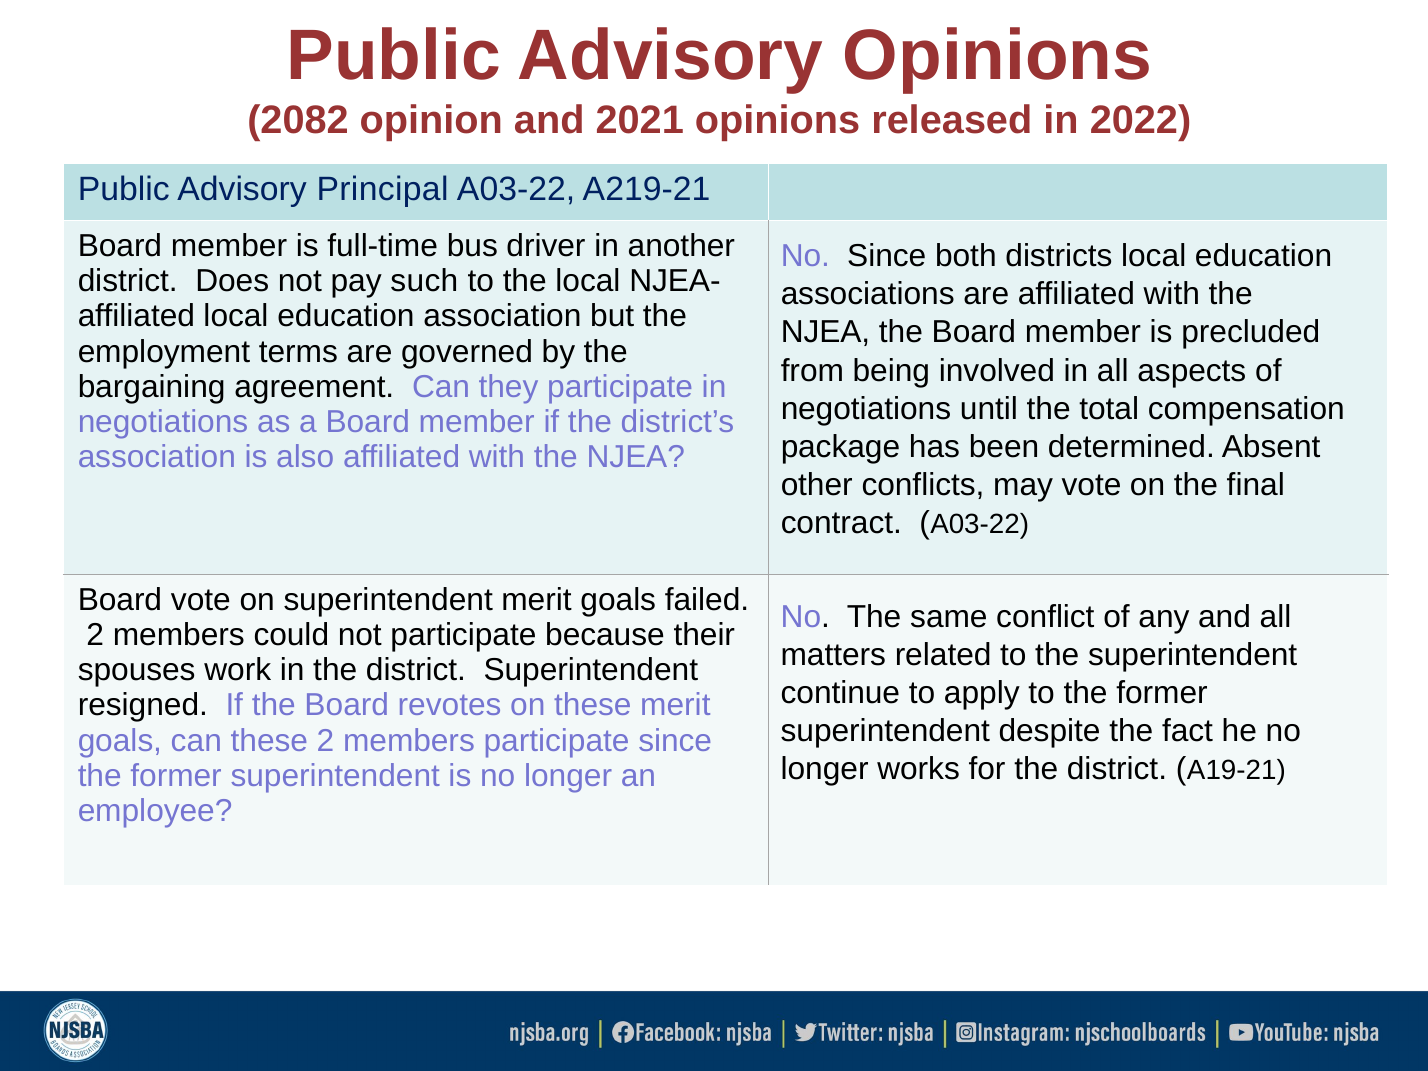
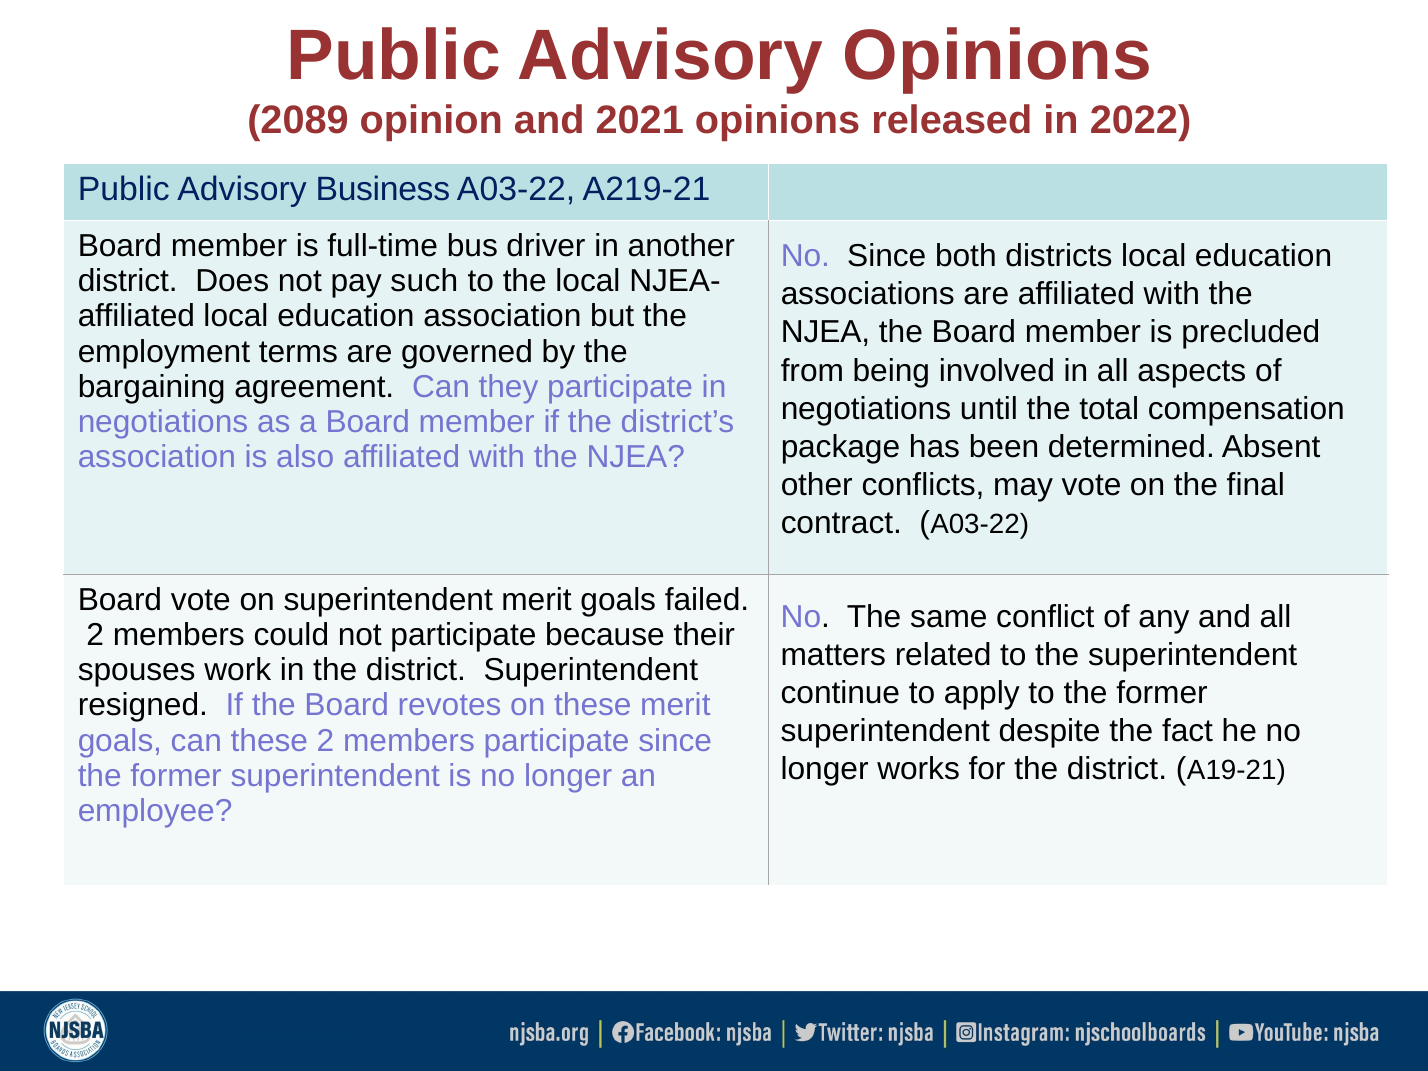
2082: 2082 -> 2089 (298, 120)
Principal: Principal -> Business (383, 190)
